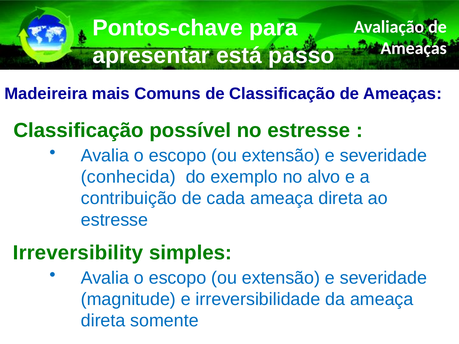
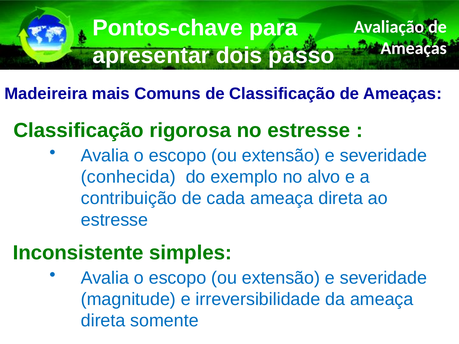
está: está -> dois (239, 56)
possível: possível -> rigorosa (190, 131)
Irreversibility: Irreversibility -> Inconsistente (78, 253)
